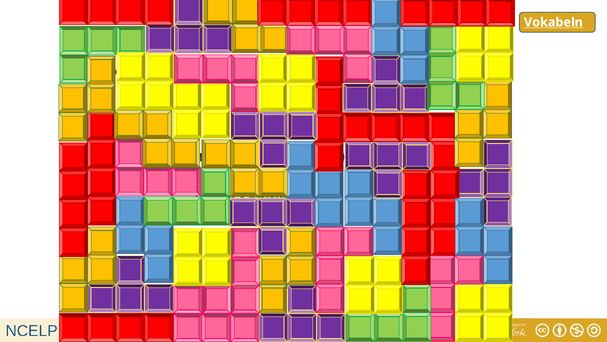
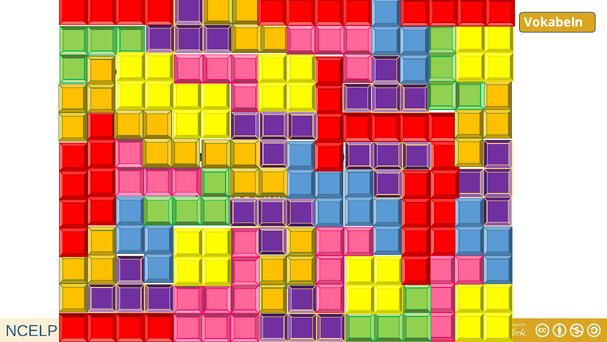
Vokabeln underline: present -> none (553, 22)
